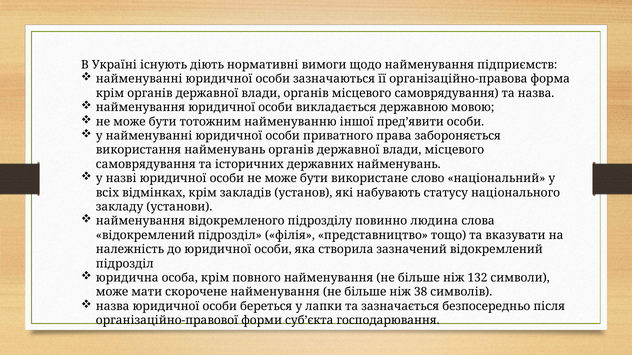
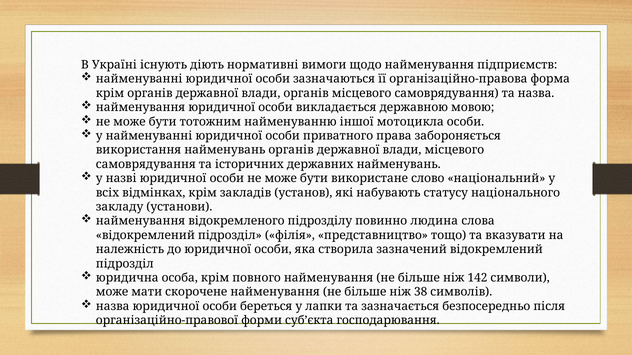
предʼявити: предʼявити -> мотоцикла (410, 122)
132: 132 -> 142 (477, 278)
